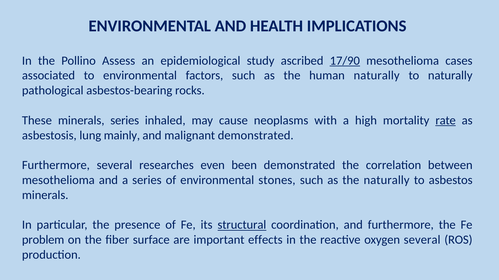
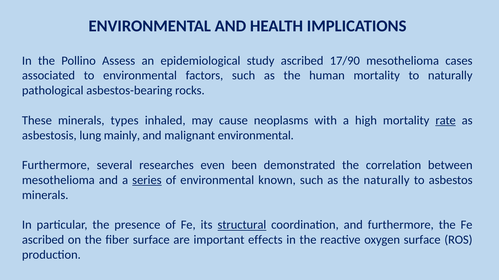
17/90 underline: present -> none (345, 61)
human naturally: naturally -> mortality (377, 76)
minerals series: series -> types (125, 121)
malignant demonstrated: demonstrated -> environmental (256, 136)
series underline: none -> present (147, 181)
stones: stones -> known (277, 181)
problem: problem -> ascribed (43, 240)
oxygen several: several -> surface (422, 240)
